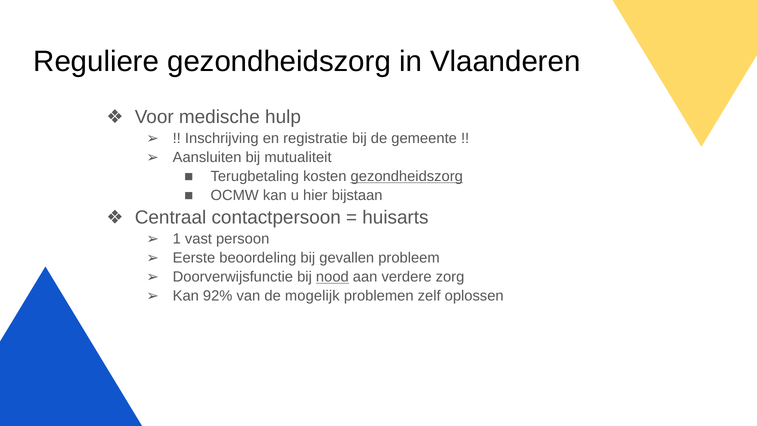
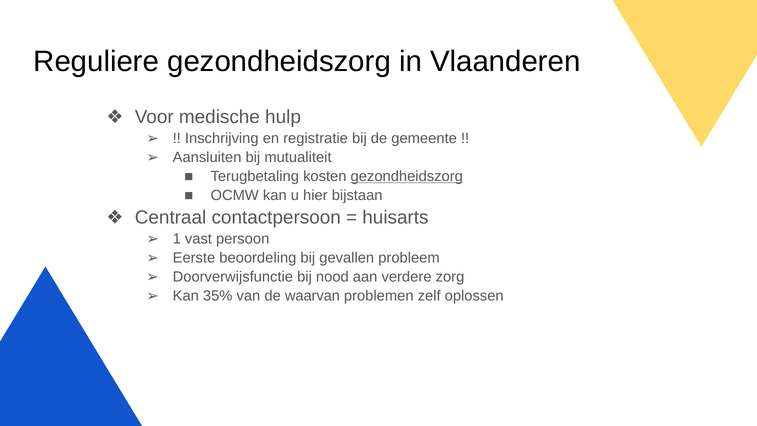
nood underline: present -> none (332, 277)
92%: 92% -> 35% (218, 296)
mogelijk: mogelijk -> waarvan (312, 296)
